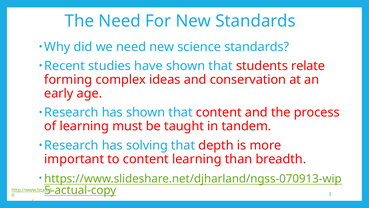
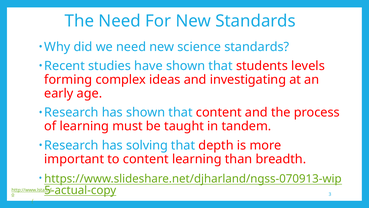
relate: relate -> levels (308, 66)
conservation: conservation -> investigating (248, 80)
